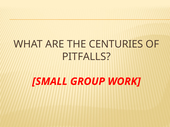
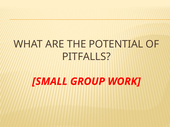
CENTURIES: CENTURIES -> POTENTIAL (116, 44)
